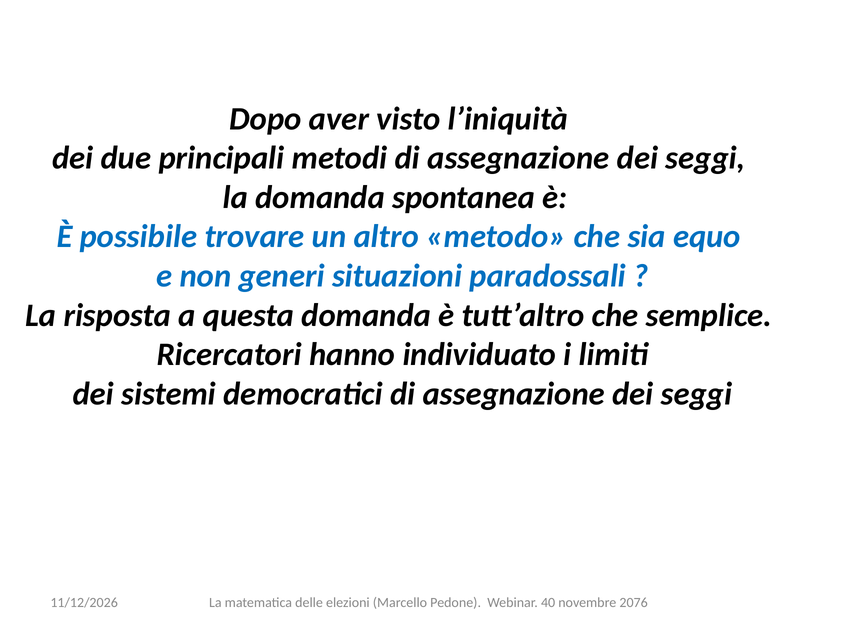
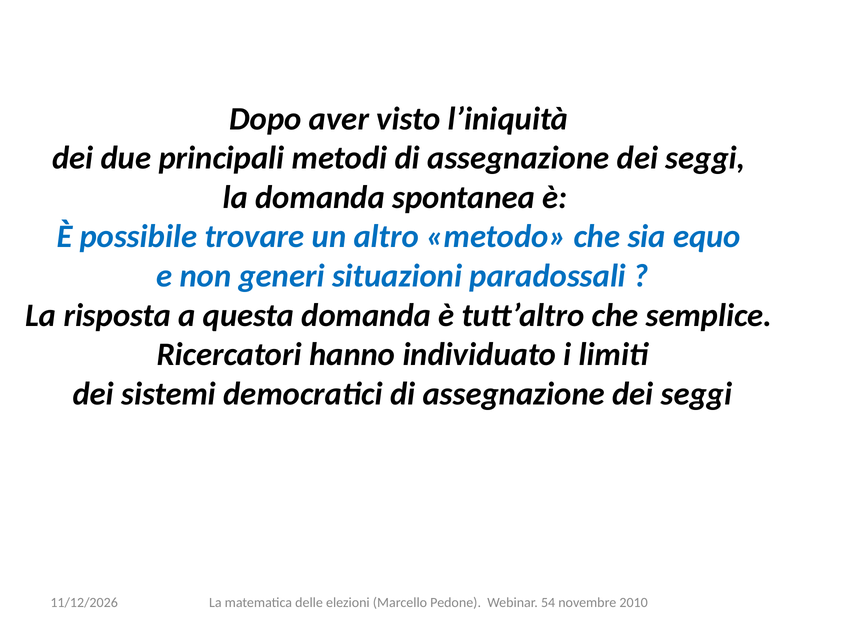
40: 40 -> 54 (548, 602)
2076: 2076 -> 2010 (634, 602)
